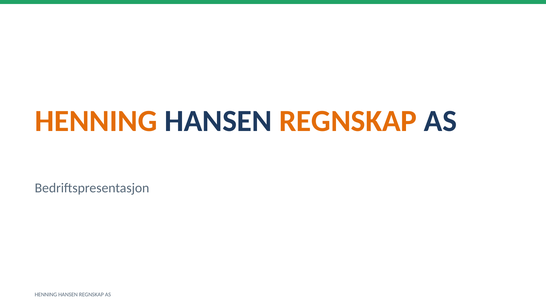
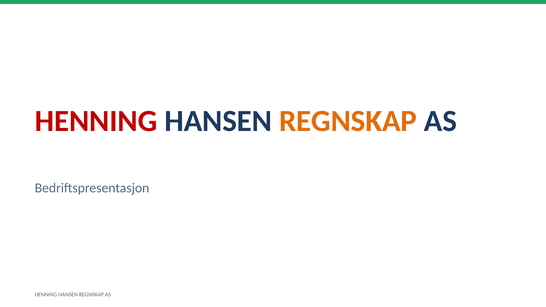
HENNING colour: orange -> red (96, 121)
